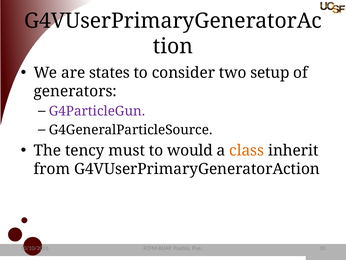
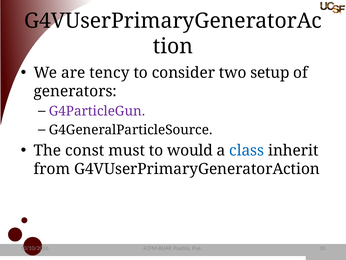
states: states -> tency (109, 73)
tency: tency -> const (85, 150)
class colour: orange -> blue (247, 150)
